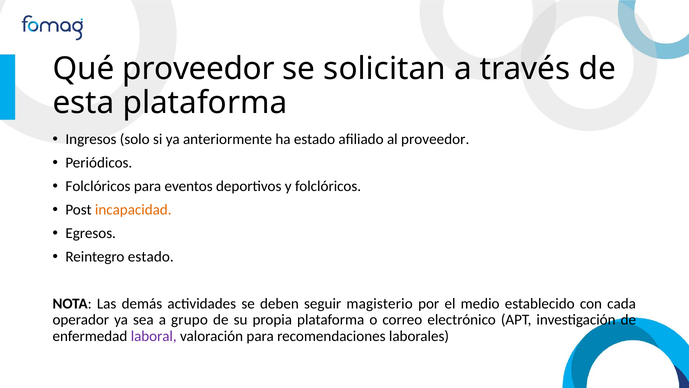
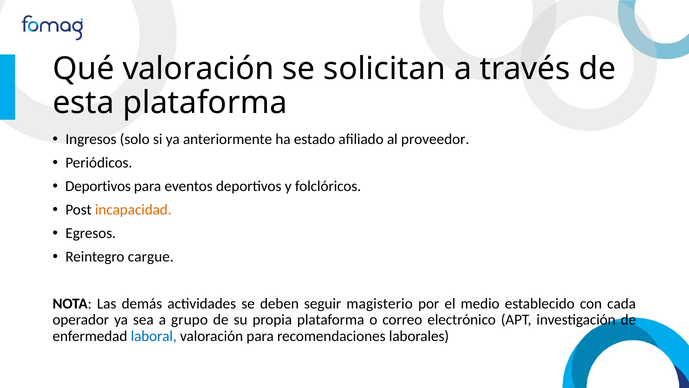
Qué proveedor: proveedor -> valoración (198, 69)
Folclóricos: Folclóricos -> Deportivos (98, 186)
Reintegro estado: estado -> cargue (151, 256)
laboral colour: purple -> blue (154, 336)
